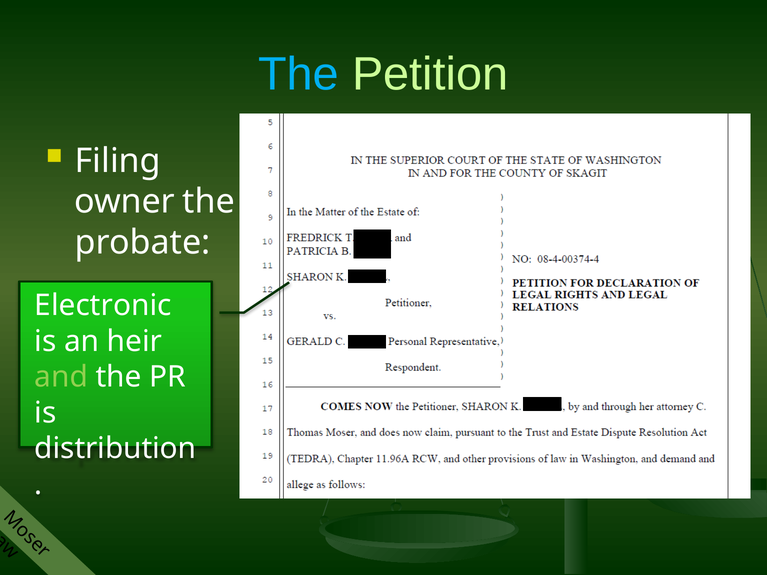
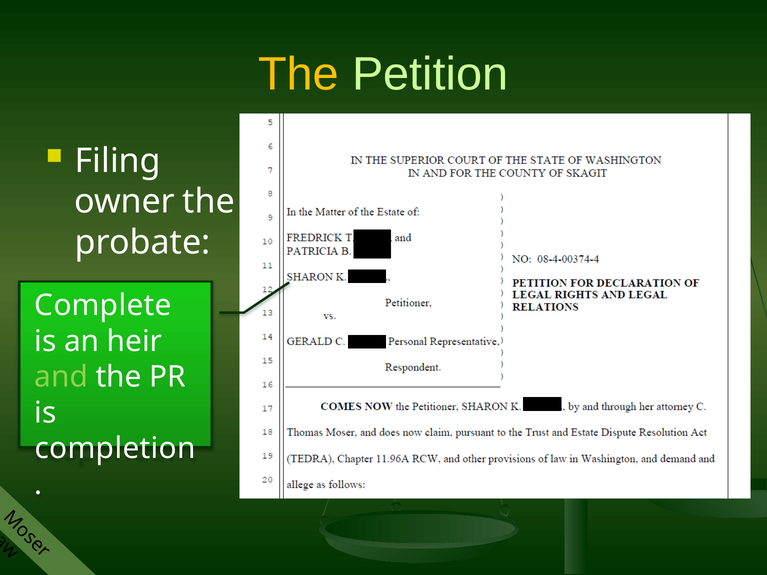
The colour: light blue -> yellow (299, 75)
Electronic: Electronic -> Complete (103, 306)
distribution: distribution -> completion (115, 449)
